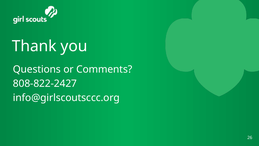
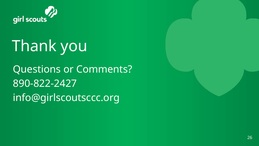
808-822-2427: 808-822-2427 -> 890-822-2427 (45, 83)
